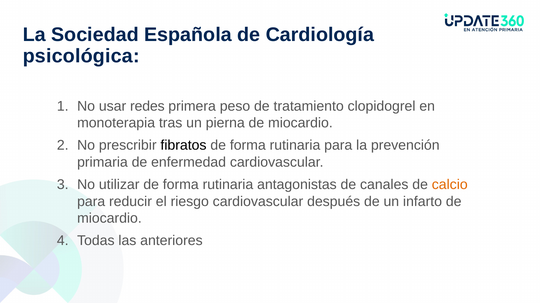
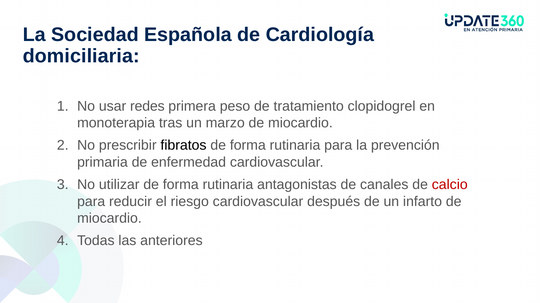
psicológica: psicológica -> domiciliaria (81, 56)
pierna: pierna -> marzo (225, 123)
calcio colour: orange -> red (450, 185)
